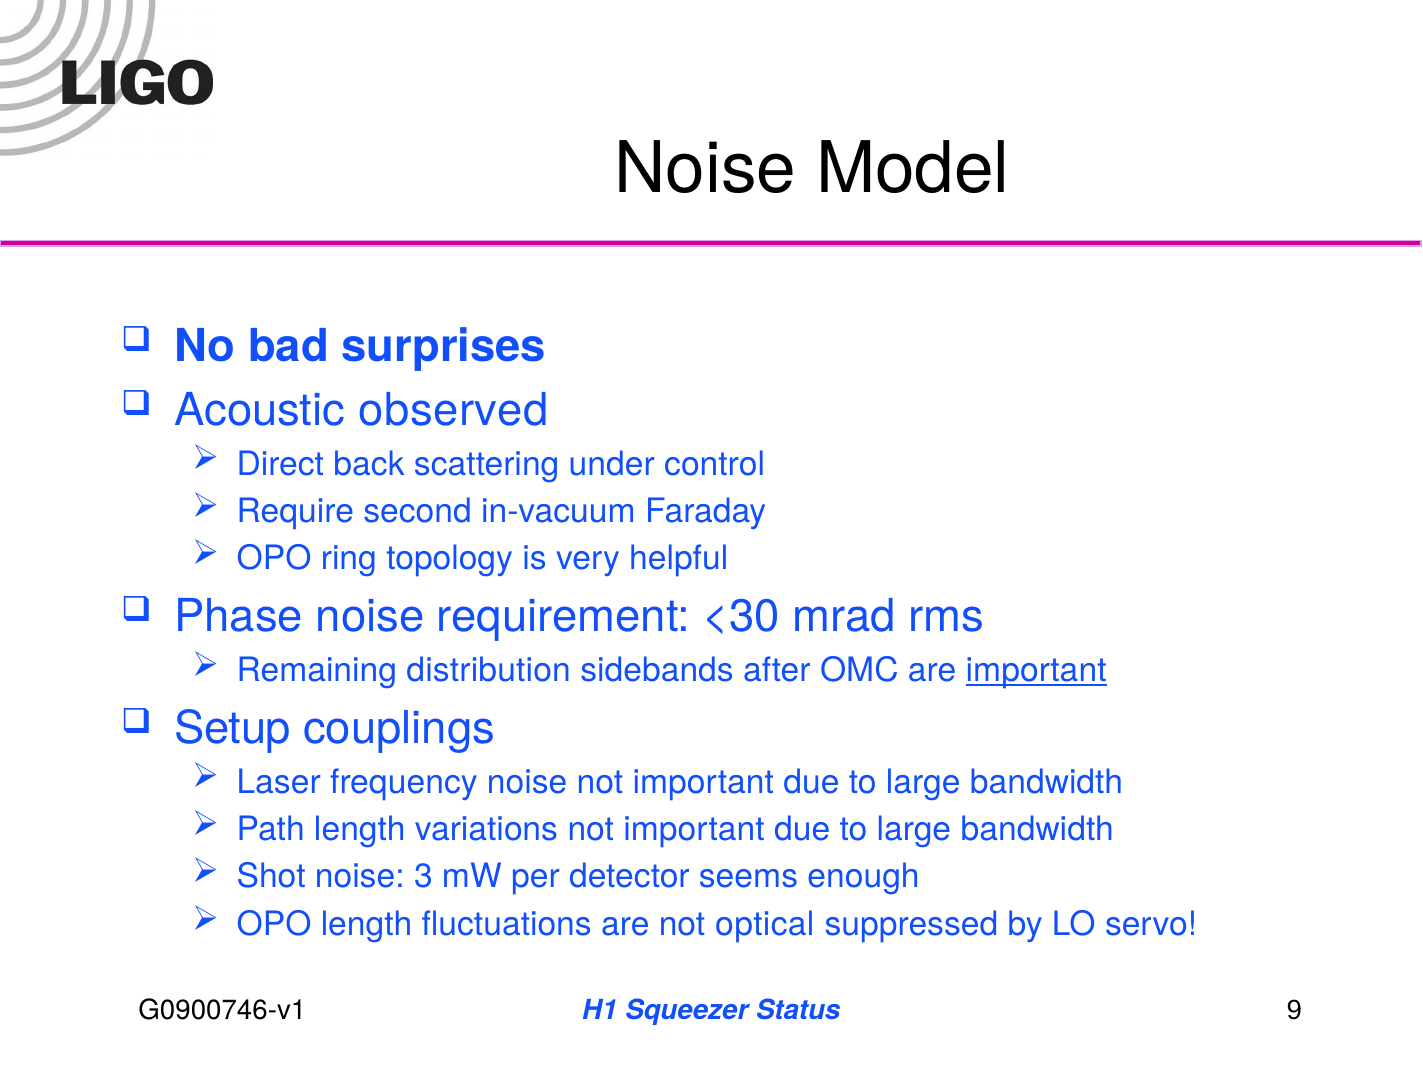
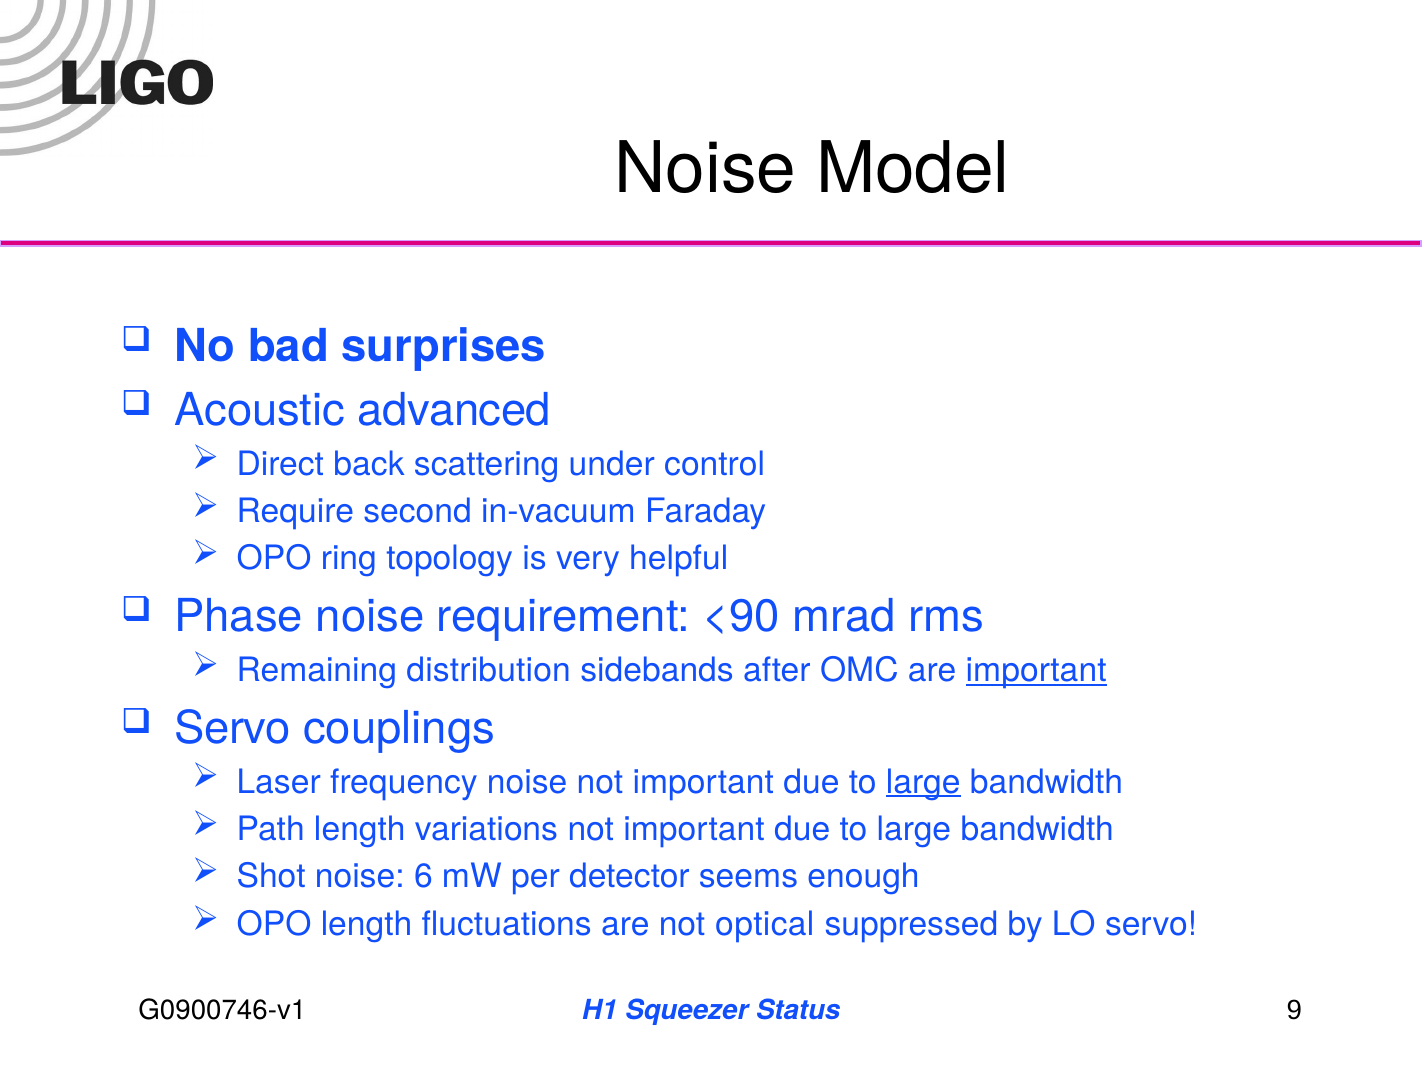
observed: observed -> advanced (454, 410)
<30: <30 -> <90 (741, 616)
Setup: Setup -> Servo (233, 728)
large underline: none -> present (923, 781)
3: 3 -> 6 (423, 876)
